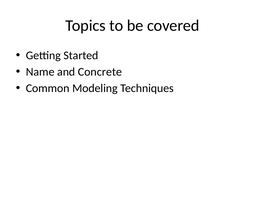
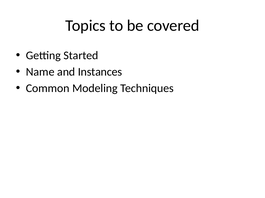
Concrete: Concrete -> Instances (100, 72)
